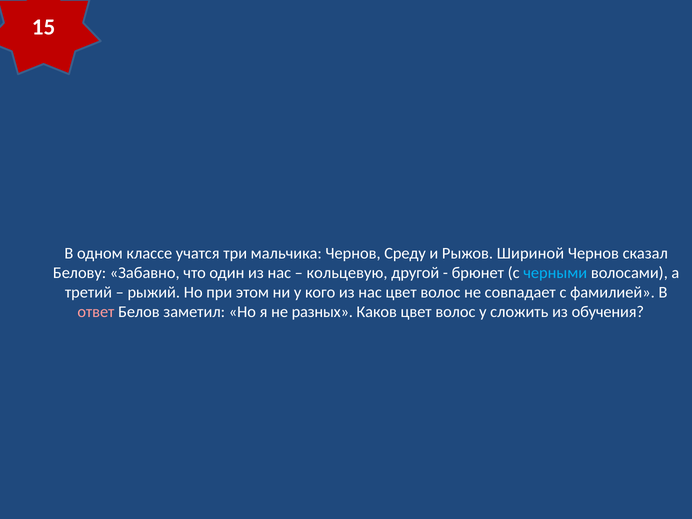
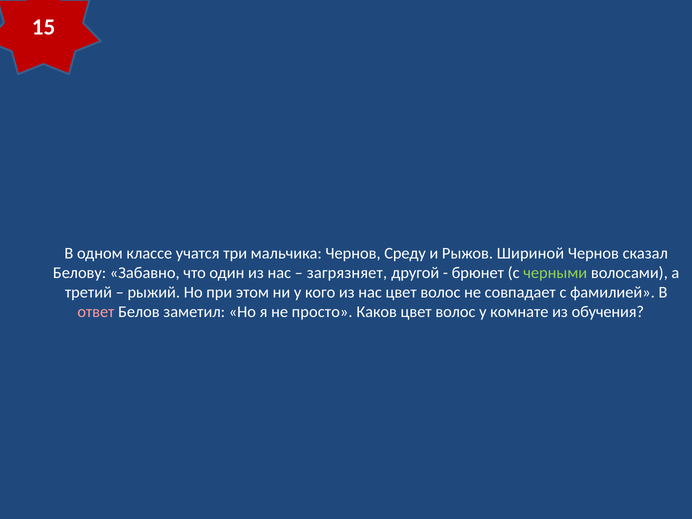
кольцевую: кольцевую -> загрязняет (347, 273)
черными colour: light blue -> light green (555, 273)
разных: разных -> просто (322, 312)
сложить: сложить -> комнате (519, 312)
